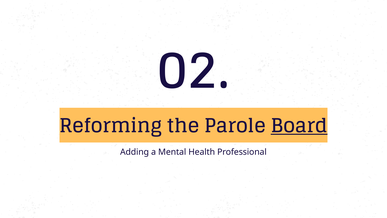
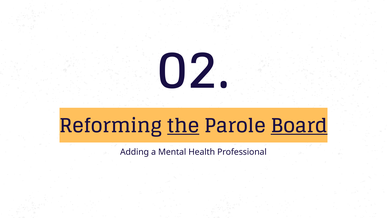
the underline: none -> present (183, 126)
